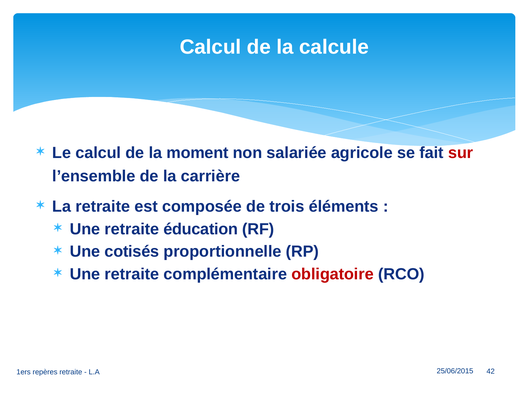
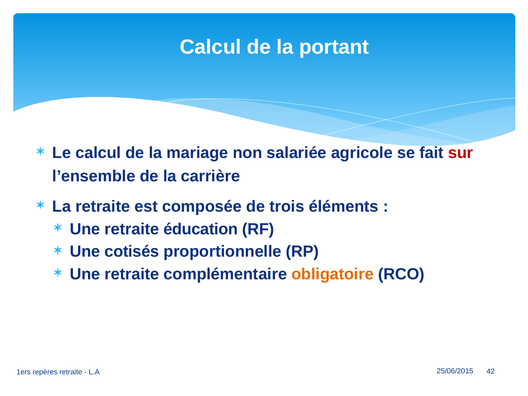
calcule: calcule -> portant (334, 47)
moment: moment -> mariage (197, 153)
obligatoire colour: red -> orange (333, 274)
